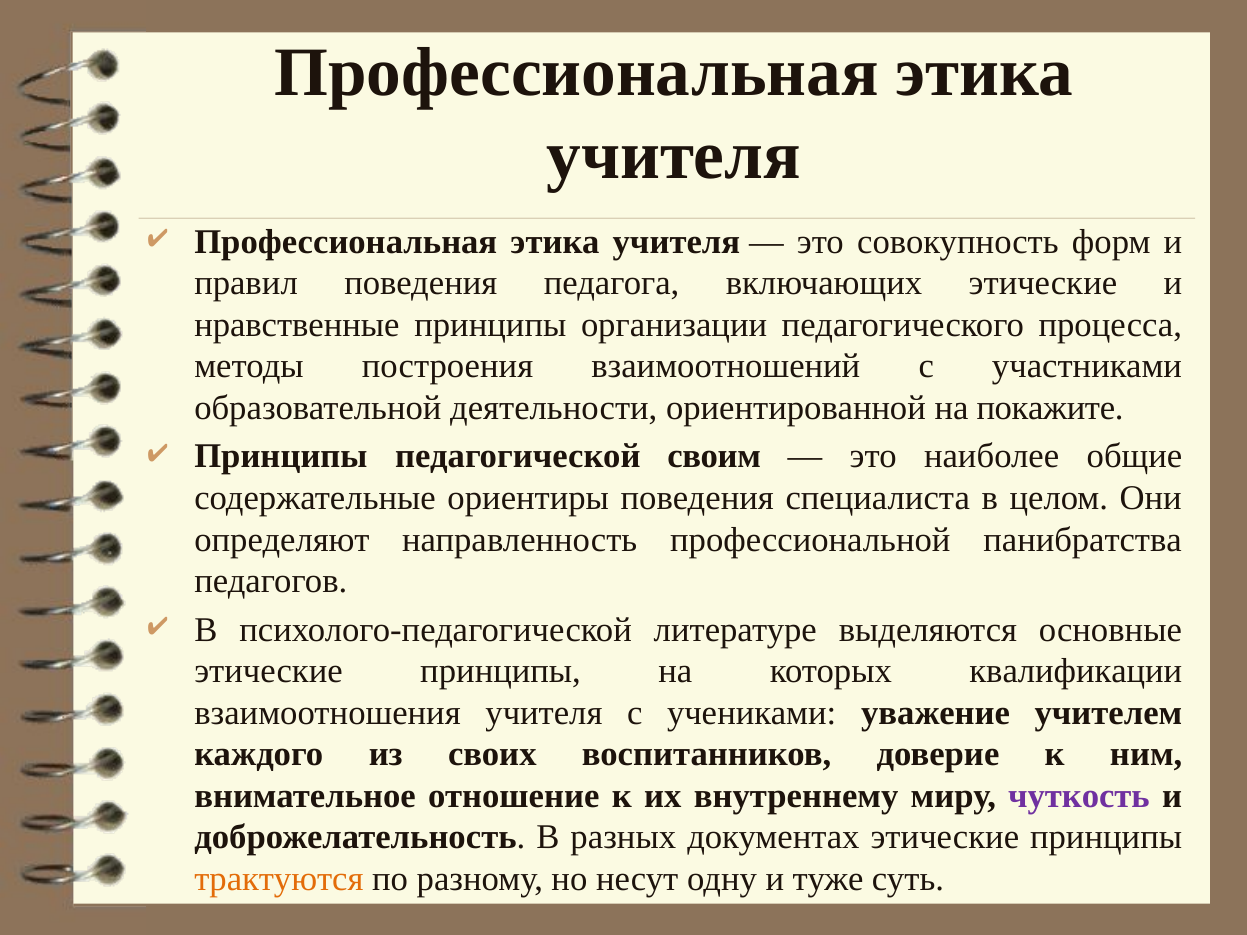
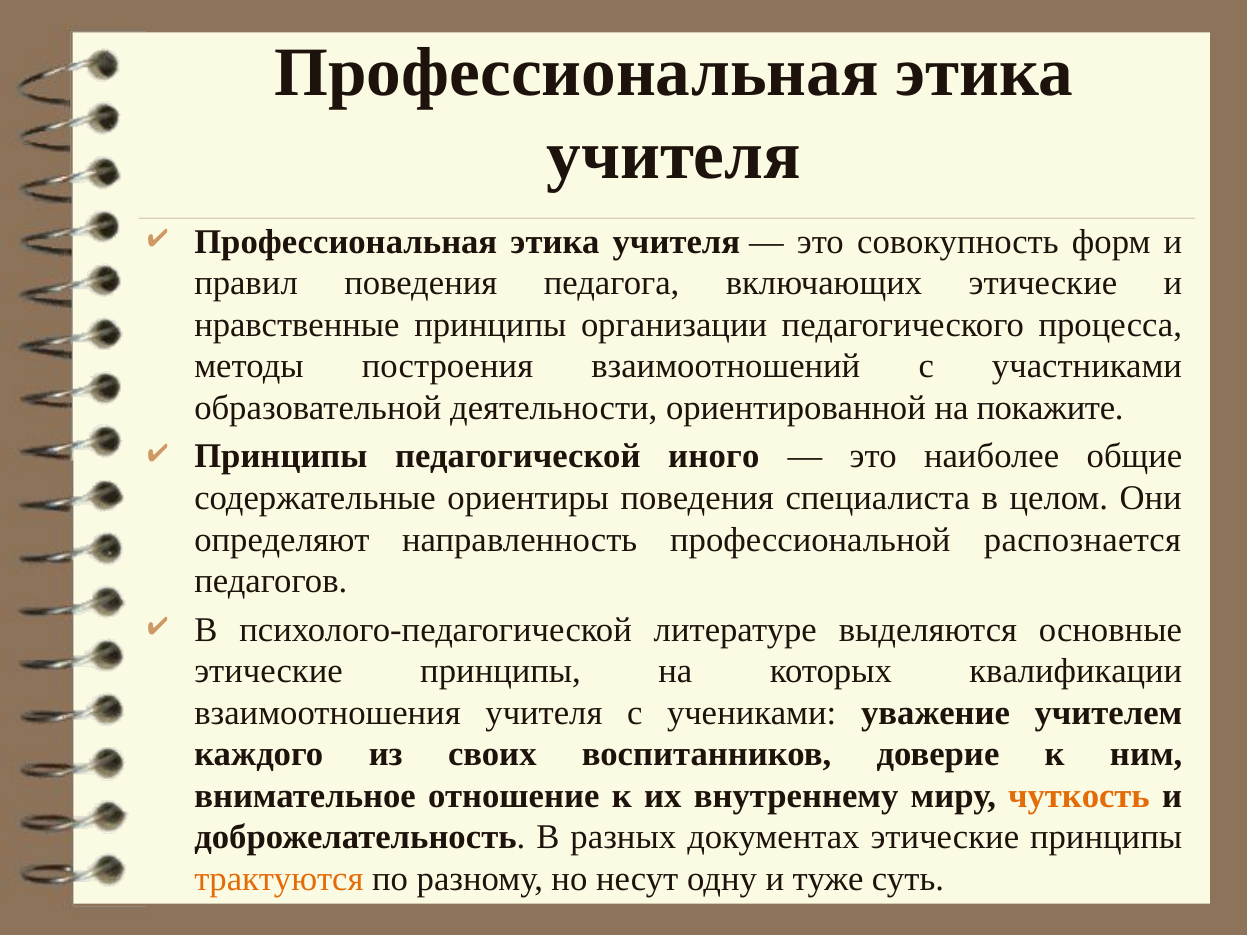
своим: своим -> иного (714, 457)
панибратства: панибратства -> распознается (1082, 540)
чуткость colour: purple -> orange (1079, 796)
